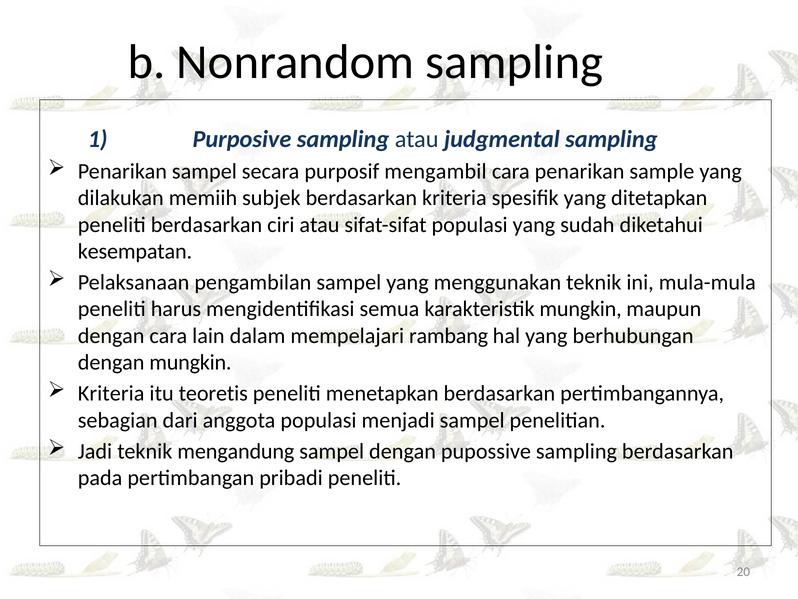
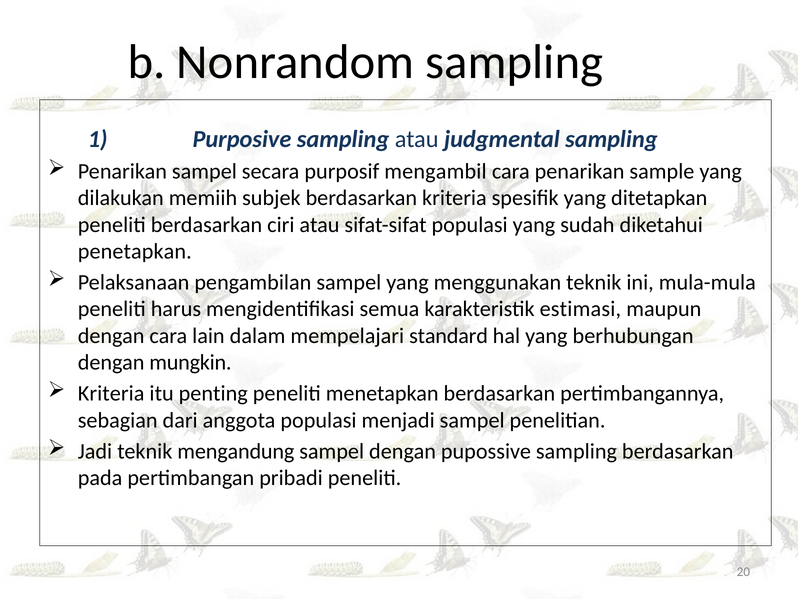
kesempatan: kesempatan -> penetapkan (135, 251)
karakteristik mungkin: mungkin -> estimasi (580, 309)
rambang: rambang -> standard (449, 336)
teoretis: teoretis -> penting (213, 393)
